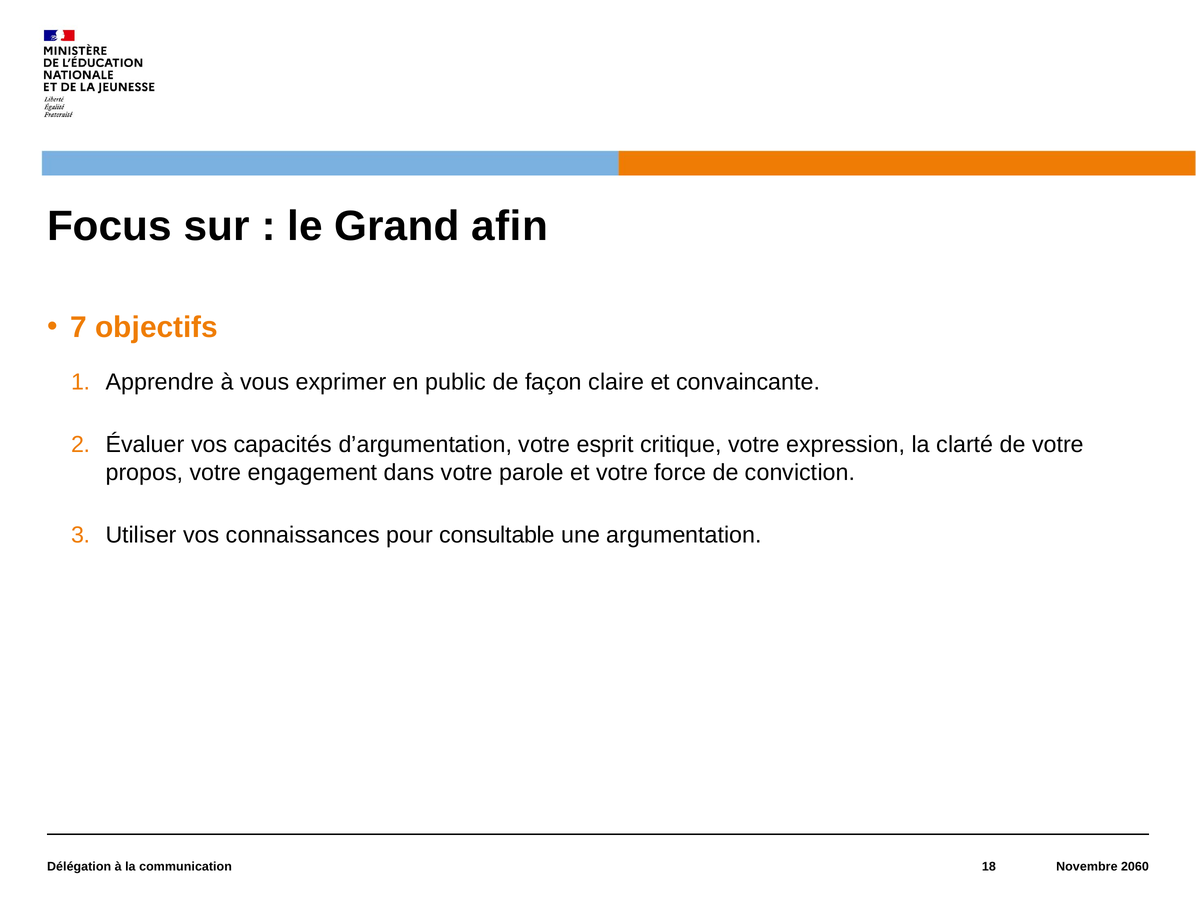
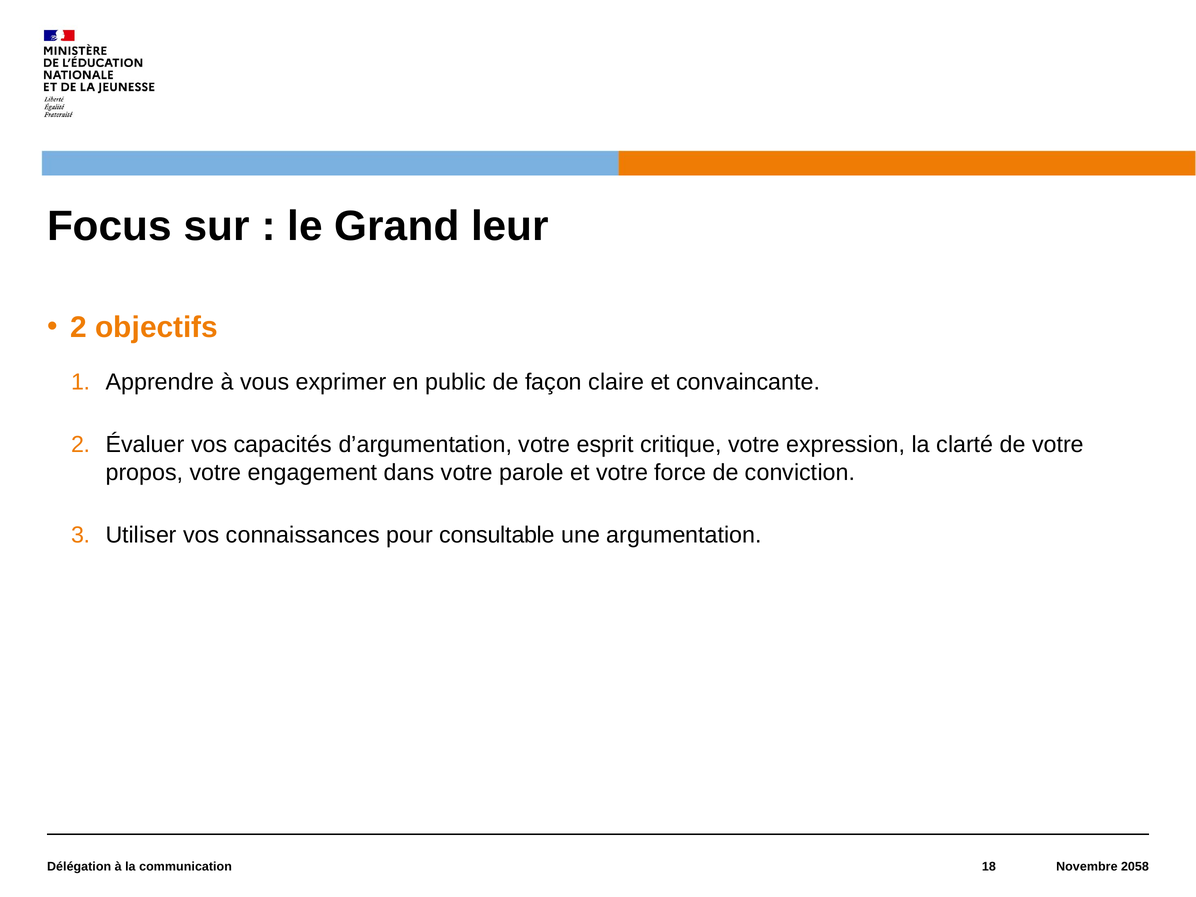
afin: afin -> leur (510, 226)
7: 7 -> 2 (79, 327)
2060: 2060 -> 2058 (1135, 866)
